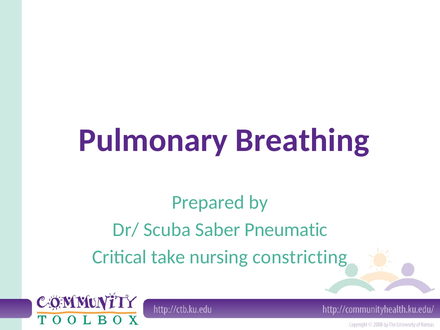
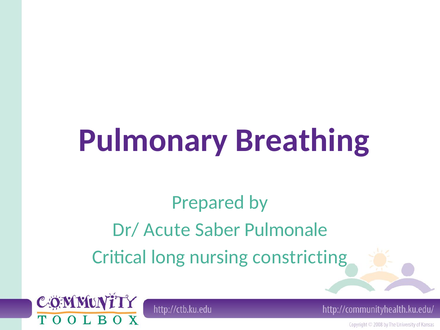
Scuba: Scuba -> Acute (167, 230)
Pneumatic: Pneumatic -> Pulmonale (286, 230)
take: take -> long (168, 257)
